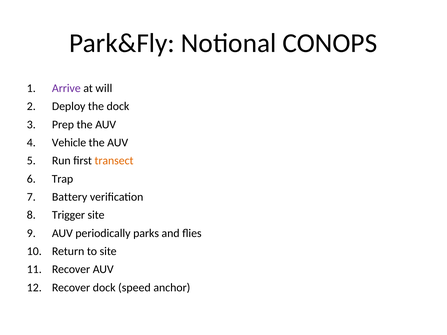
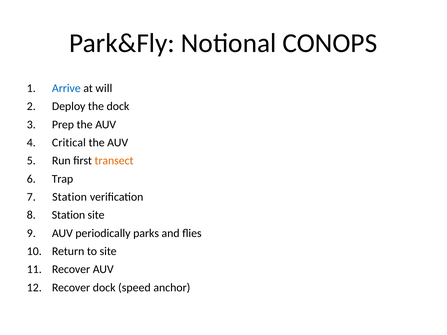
Arrive colour: purple -> blue (66, 88)
Vehicle: Vehicle -> Critical (69, 143)
Battery: Battery -> Station (70, 197)
Trigger: Trigger -> Station (68, 215)
